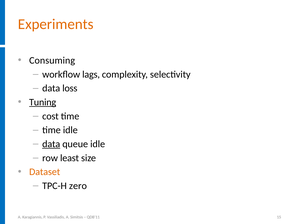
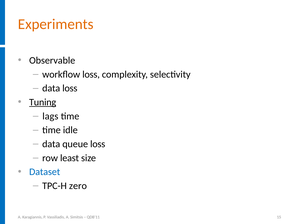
Consuming: Consuming -> Observable (52, 61)
workflow lags: lags -> loss (91, 74)
cost: cost -> lags (50, 116)
data underline: present -> none (51, 144)
queue idle: idle -> loss (98, 144)
Dataset colour: orange -> blue (45, 172)
